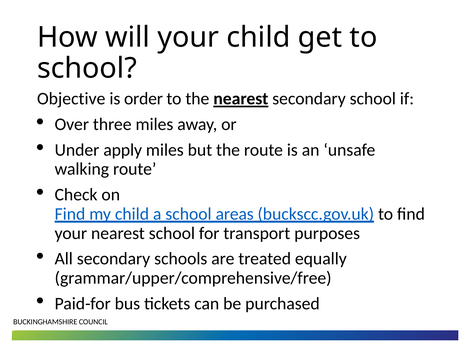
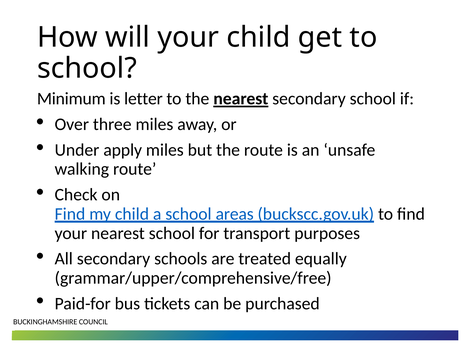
Objective: Objective -> Minimum (71, 99)
order: order -> letter (143, 99)
